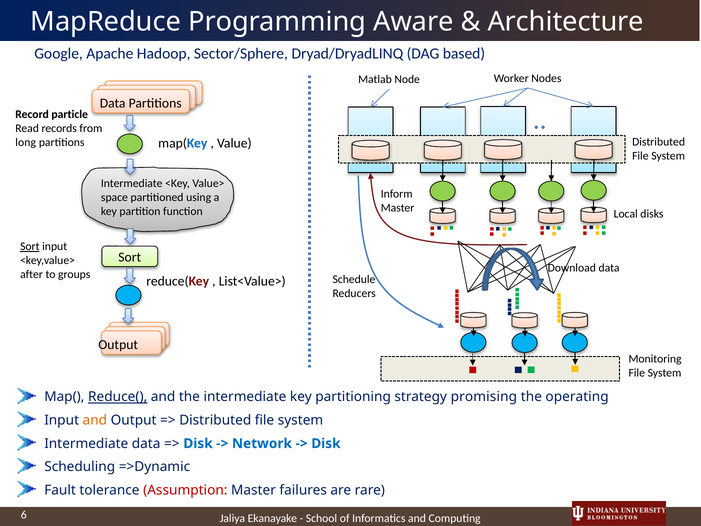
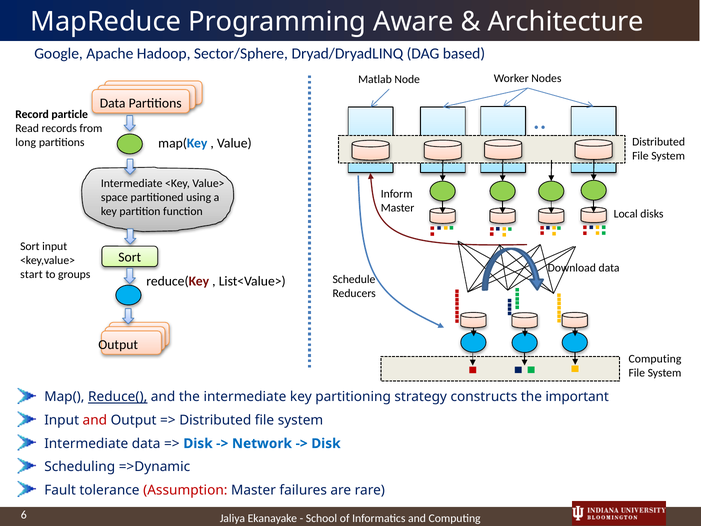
Sort underline: present -> none (30, 246)
after: after -> start (31, 274)
Monitoring: Monitoring -> Computing (655, 359)
promising: promising -> constructs (484, 397)
operating: operating -> important (577, 397)
and colour: orange -> red (95, 420)
